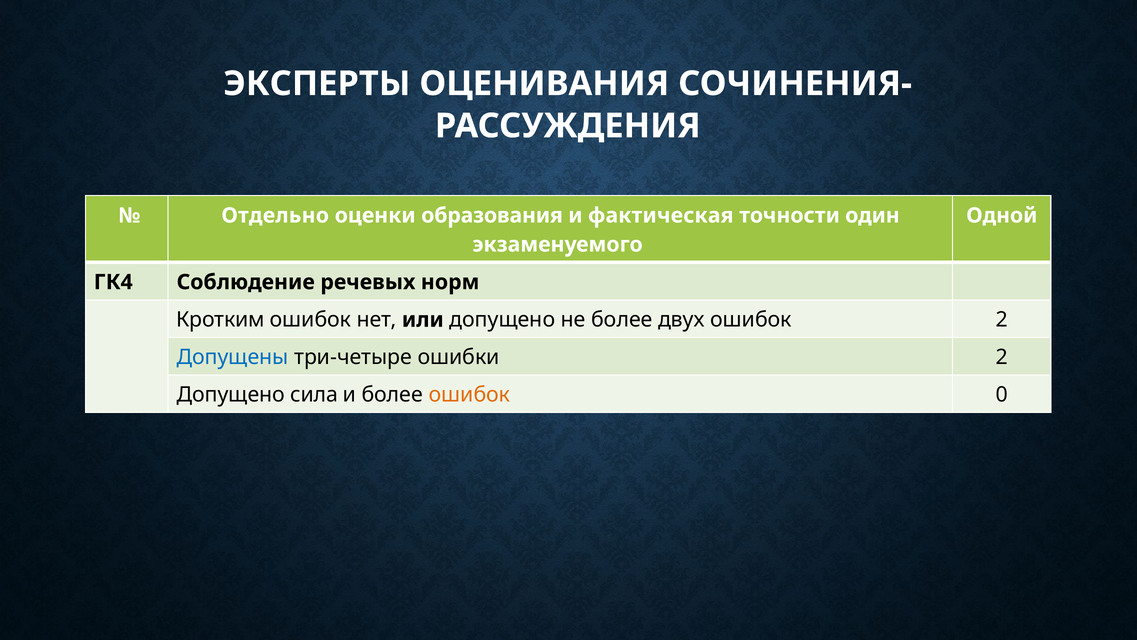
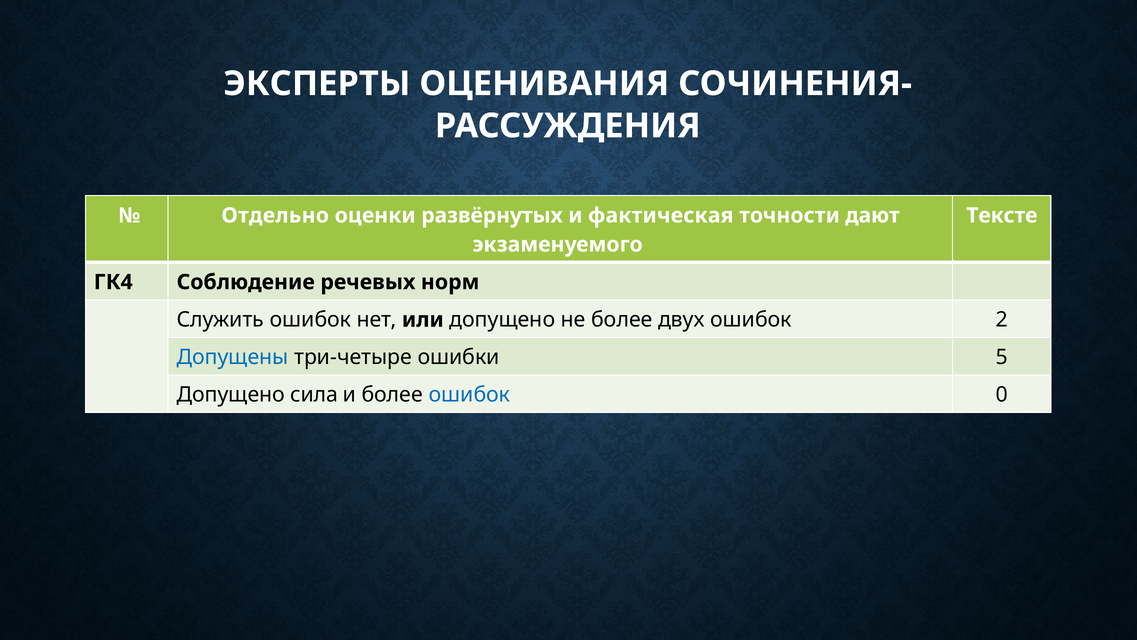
образования: образования -> развёрнутых (492, 215)
один: один -> дают (872, 215)
Одной: Одной -> Тексте (1002, 215)
Кротким: Кротким -> Служить (220, 320)
ошибки 2: 2 -> 5 (1002, 357)
ошибок colour: orange -> blue (469, 395)
